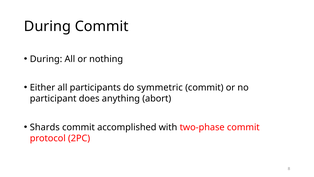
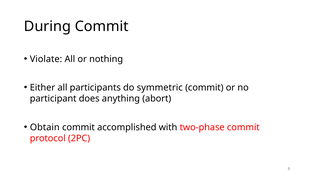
During: During -> Violate (46, 59)
Shards: Shards -> Obtain (45, 127)
